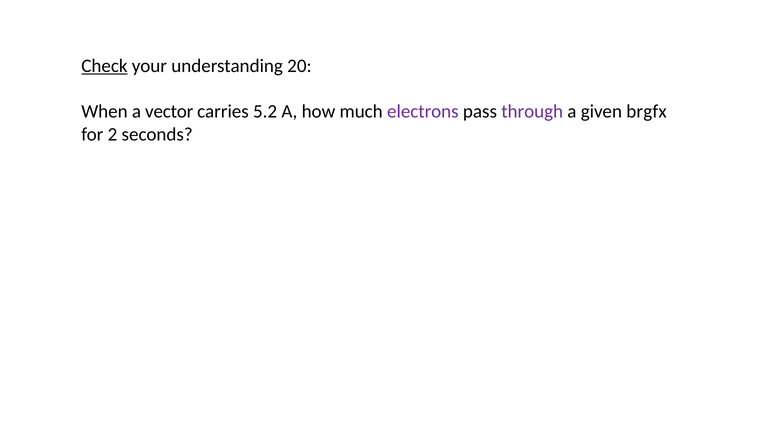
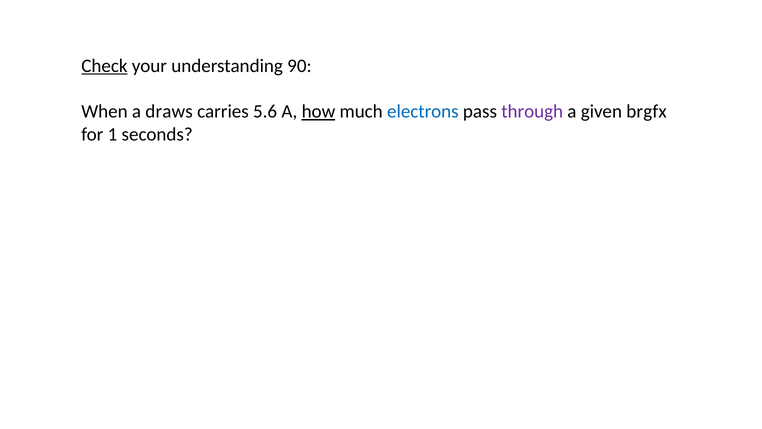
20: 20 -> 90 (299, 66)
vector: vector -> draws (169, 111)
5.2: 5.2 -> 5.6 (265, 111)
how underline: none -> present (318, 111)
electrons colour: purple -> blue (423, 111)
2: 2 -> 1 (112, 134)
